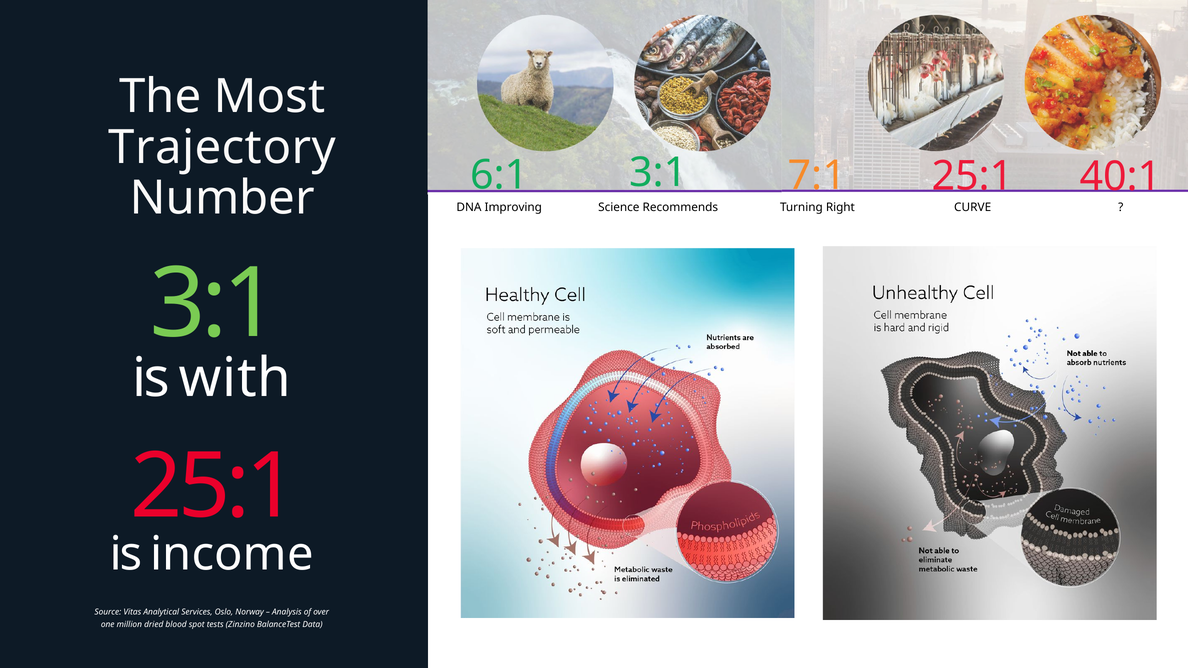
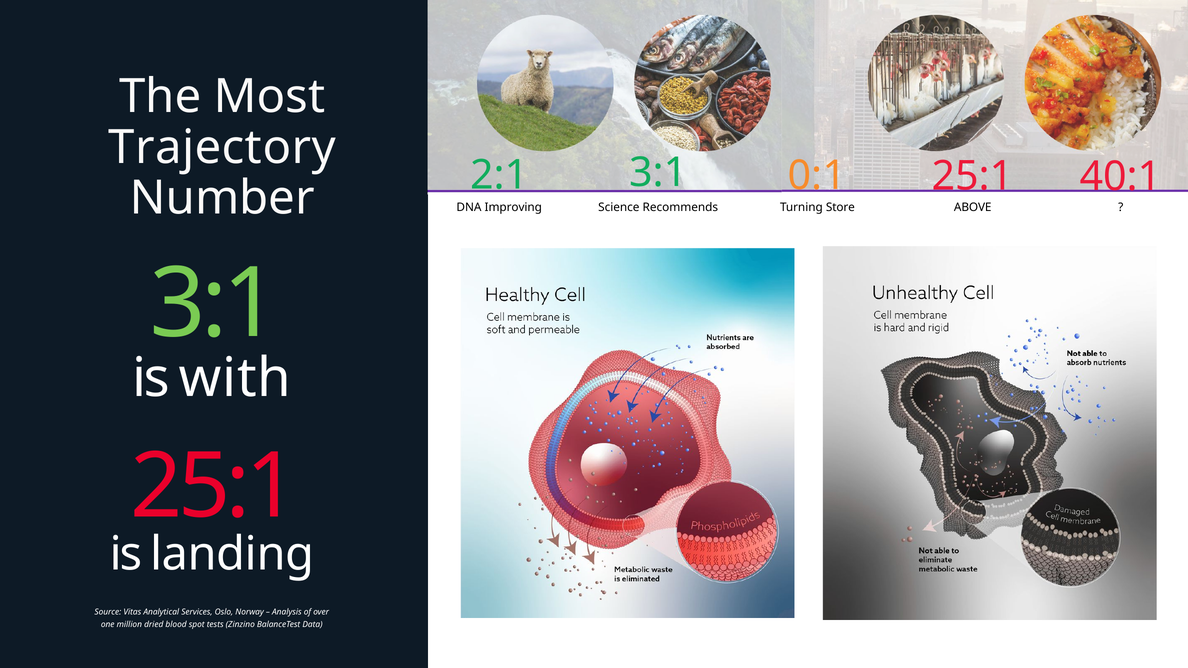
6:1: 6:1 -> 2:1 (499, 175)
7:1: 7:1 -> 0:1 (817, 176)
Right: Right -> Store (840, 207)
CURVE: CURVE -> ABOVE (973, 207)
income: income -> landing (232, 555)
